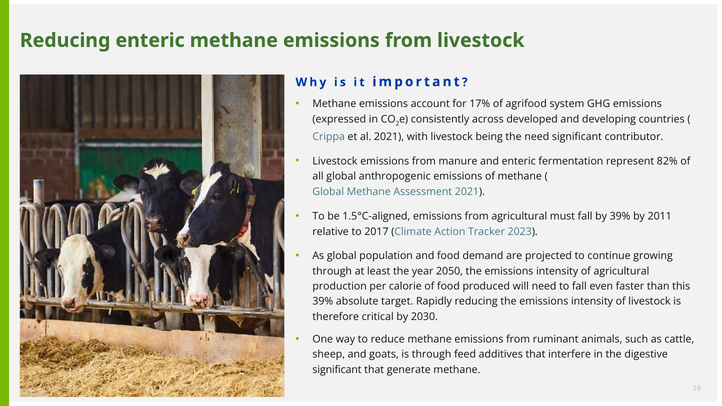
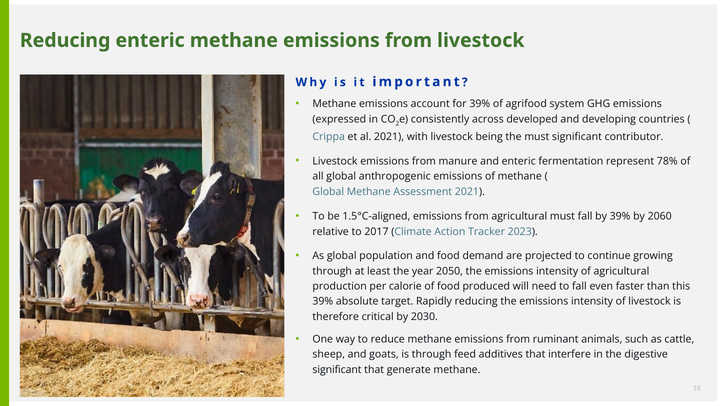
for 17%: 17% -> 39% (480, 104)
the need: need -> must (537, 137)
82%: 82% -> 78% (667, 161)
2011: 2011 -> 2060 (660, 216)
